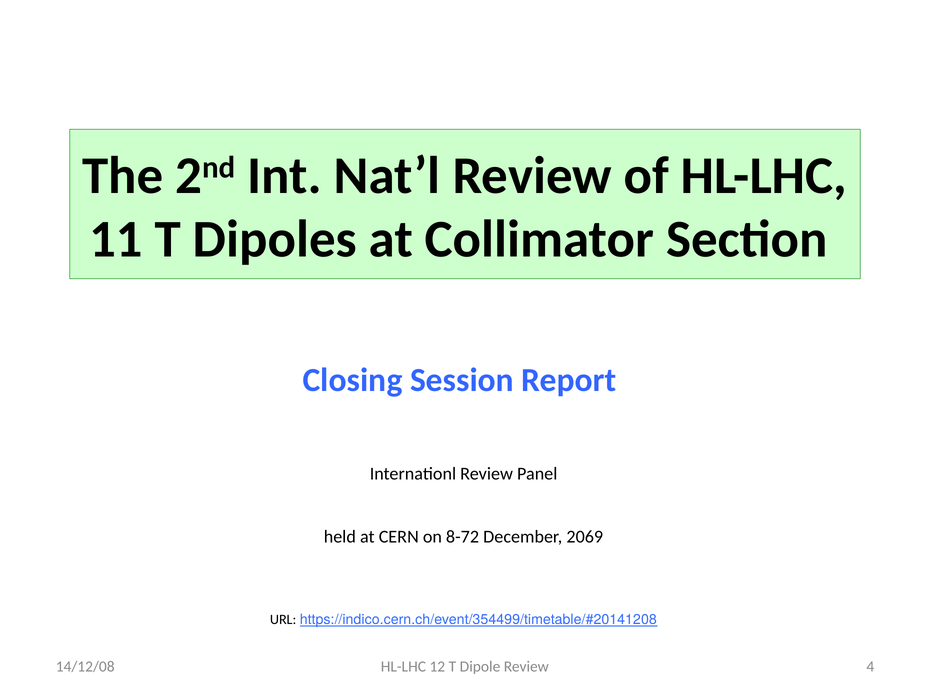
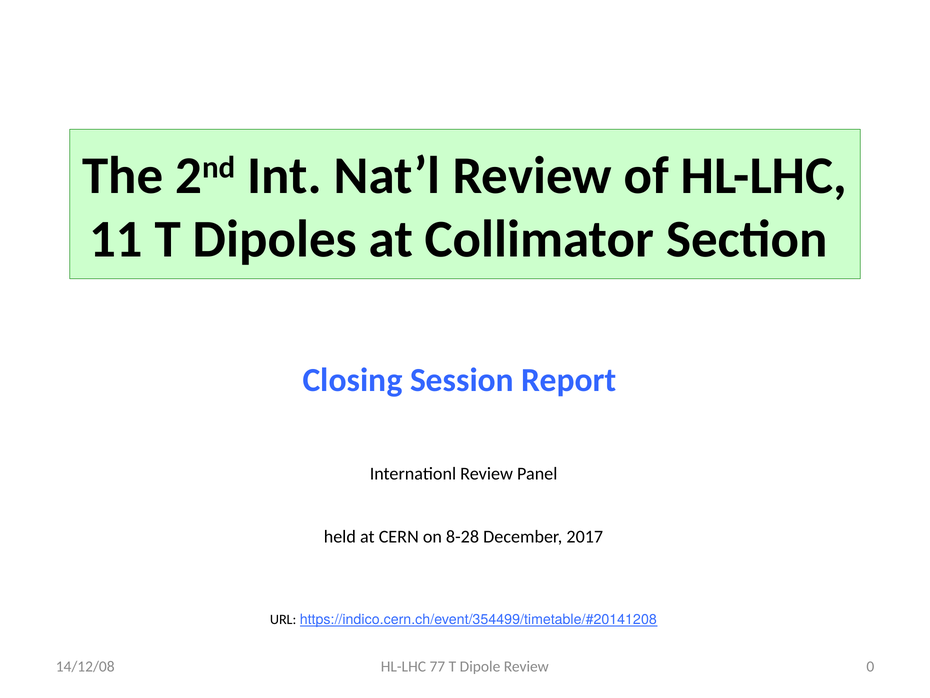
8-72: 8-72 -> 8-28 (463, 536)
2069: 2069 -> 2017 (585, 536)
12: 12 -> 77 (437, 666)
4: 4 -> 0 (870, 666)
